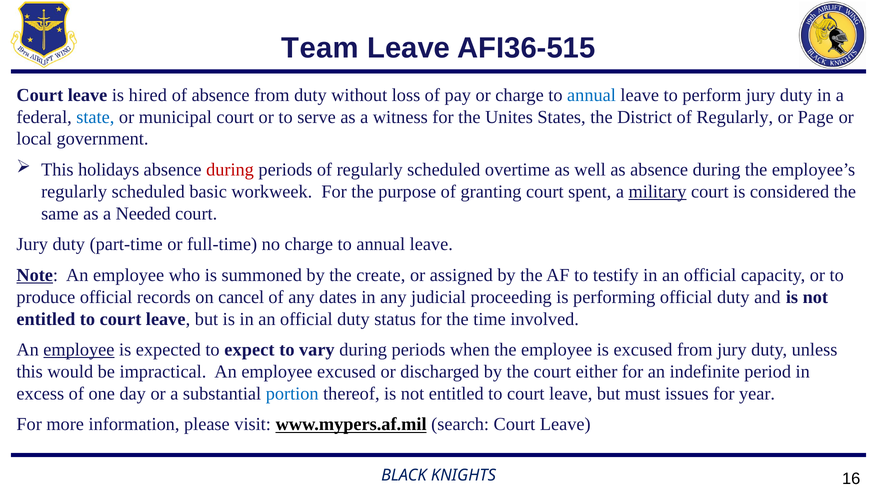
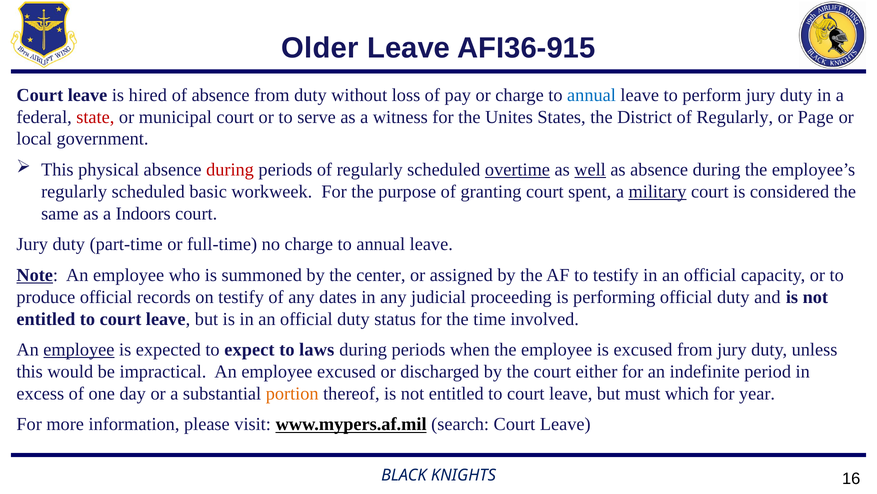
Team: Team -> Older (320, 48)
AFI36-515: AFI36-515 -> AFI36-915 (526, 48)
state colour: blue -> red (95, 117)
holidays: holidays -> physical (109, 169)
overtime underline: none -> present (517, 169)
well underline: none -> present (590, 169)
Needed: Needed -> Indoors (143, 213)
create: create -> center (381, 275)
on cancel: cancel -> testify (241, 297)
vary: vary -> laws (317, 349)
portion colour: blue -> orange (292, 393)
issues: issues -> which (687, 393)
